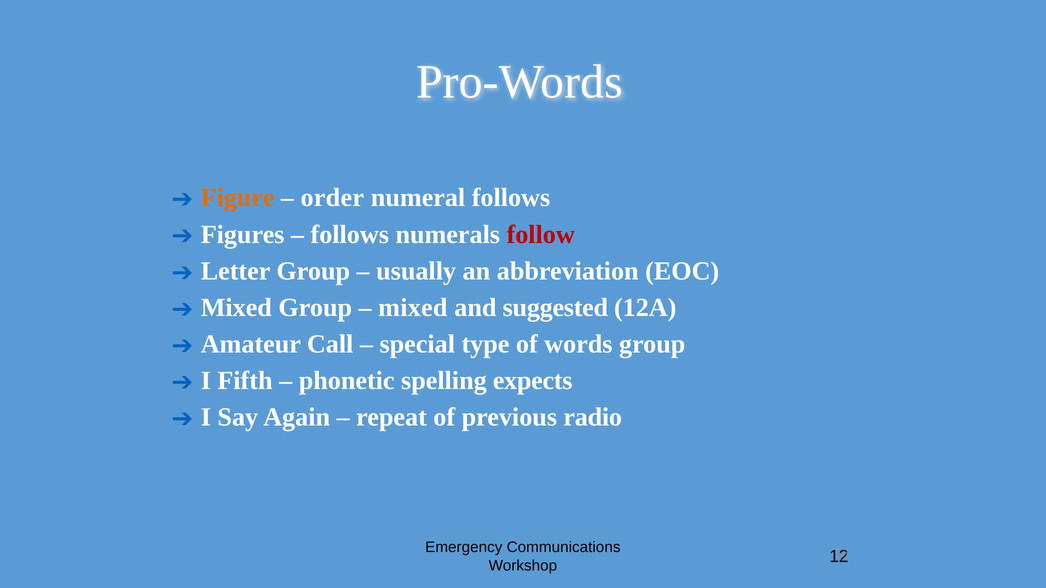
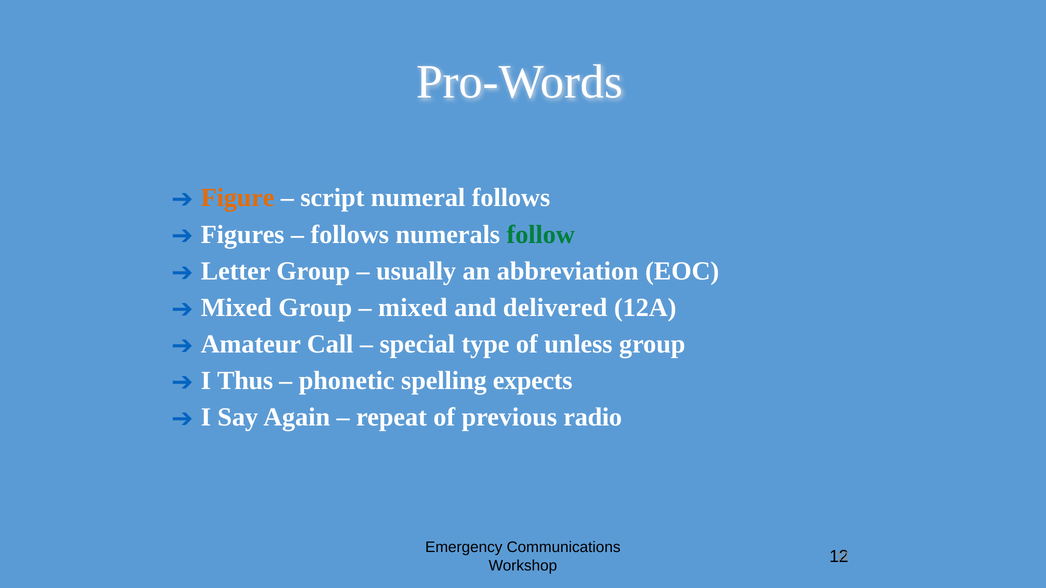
order: order -> script (332, 198)
follow colour: red -> green (541, 235)
suggested: suggested -> delivered (555, 308)
words: words -> unless (578, 344)
Fifth: Fifth -> Thus (245, 381)
